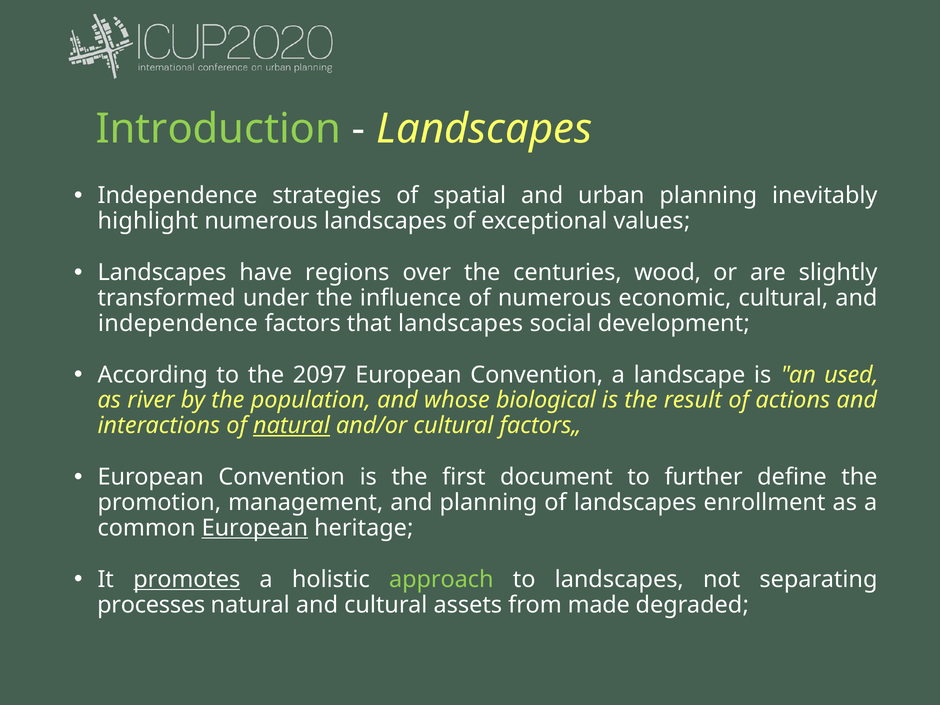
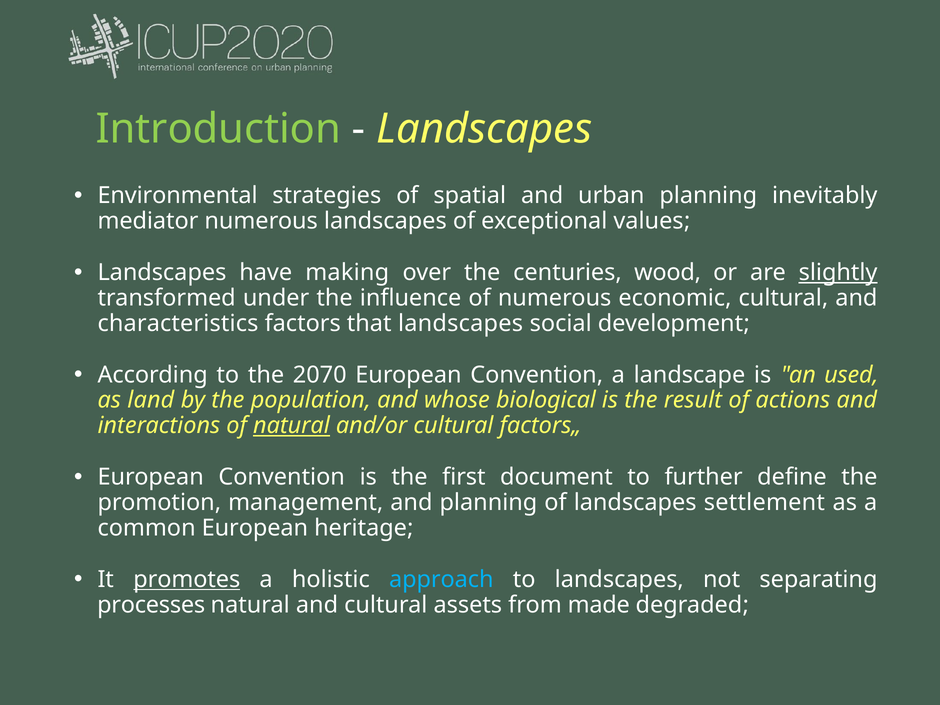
Independence: Independence -> Environmental (178, 196)
highlight: highlight -> mediator (148, 221)
regions: regions -> making (347, 273)
slightly underline: none -> present (838, 273)
independence: independence -> characteristics (178, 323)
2097: 2097 -> 2070 (320, 375)
river: river -> land (151, 400)
enrollment: enrollment -> settlement (764, 502)
European underline: present -> none (255, 528)
approach colour: light green -> light blue (441, 579)
